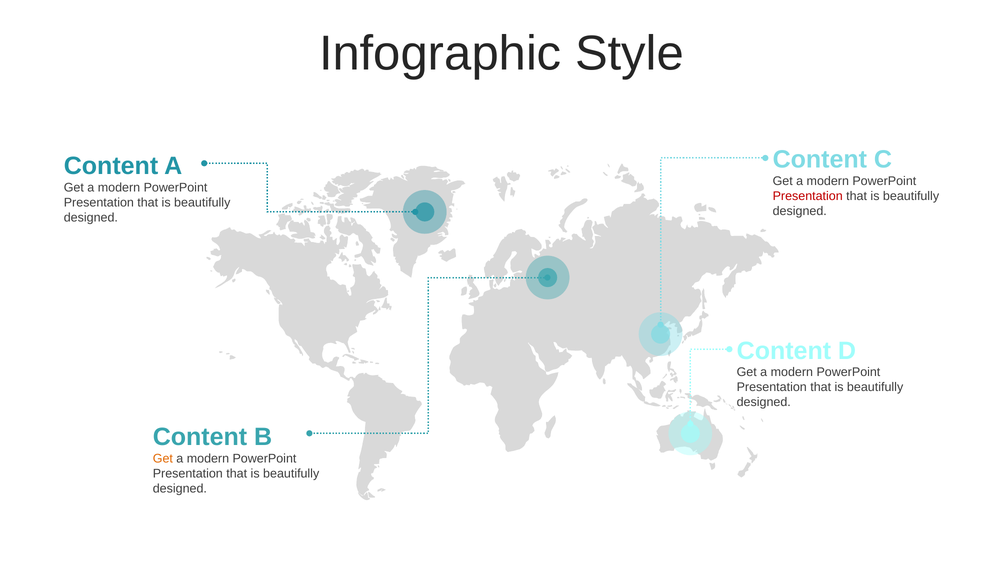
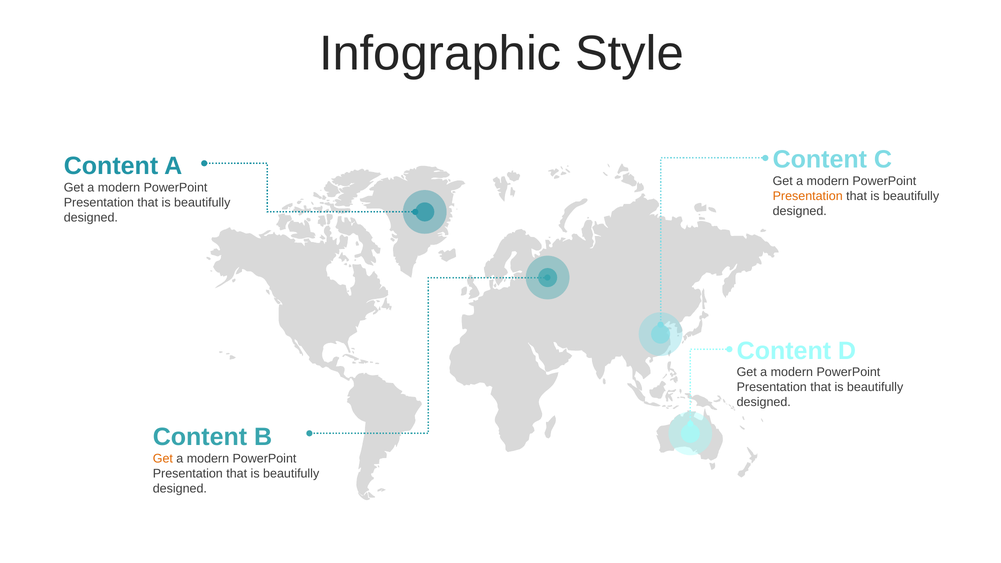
Presentation colour: red -> orange (808, 196)
